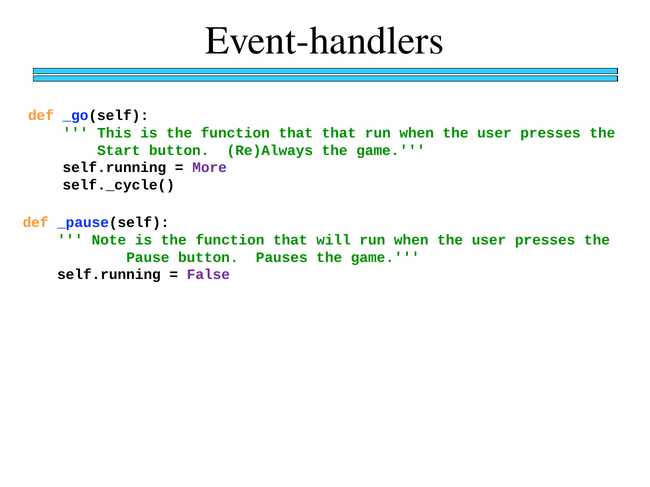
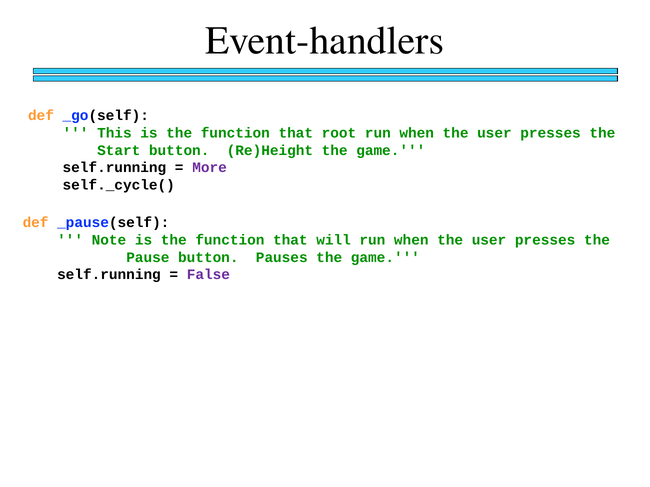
that that: that -> root (339, 133)
Re)Always: Re)Always -> Re)Height (270, 150)
